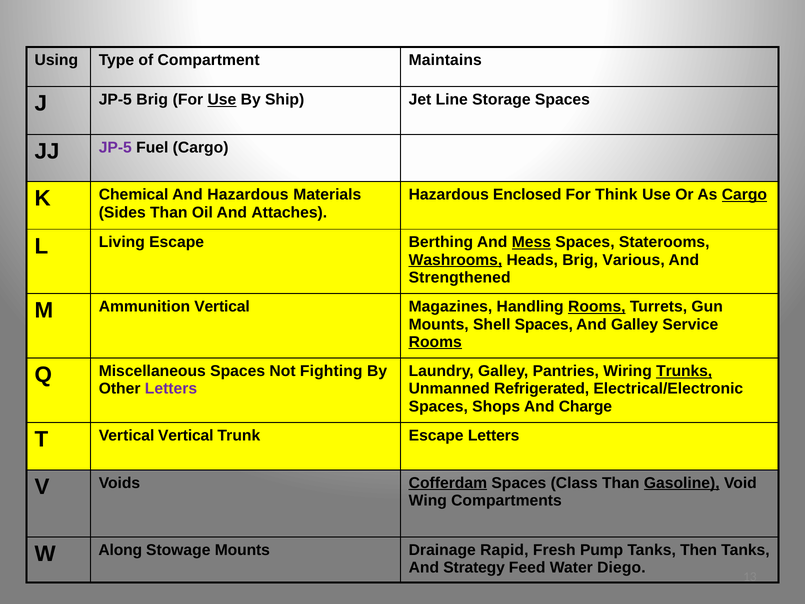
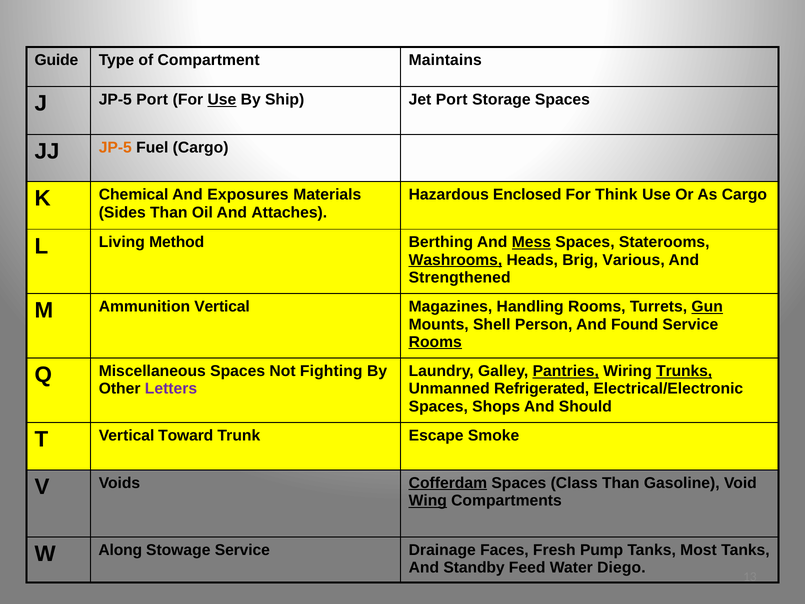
Using: Using -> Guide (56, 60)
JP-5 Brig: Brig -> Port (152, 100)
Jet Line: Line -> Port (452, 100)
JP-5 colour: purple -> orange (115, 147)
Cargo underline: present -> none (744, 195)
And Hazardous: Hazardous -> Exposures (248, 195)
Living Escape: Escape -> Method (177, 242)
Rooms underline: present -> none (597, 307)
Gun underline: none -> present (707, 307)
Shell Spaces: Spaces -> Person (544, 324)
And Galley: Galley -> Found (635, 324)
Pantries underline: none -> present (566, 371)
Charge: Charge -> Should (585, 406)
Vertical Vertical: Vertical -> Toward (186, 435)
Escape Letters: Letters -> Smoke (494, 435)
Gasoline underline: present -> none (682, 483)
Wing underline: none -> present (428, 500)
Stowage Mounts: Mounts -> Service (242, 550)
Rapid: Rapid -> Faces (504, 550)
Then: Then -> Most (699, 550)
Strategy: Strategy -> Standby (474, 567)
